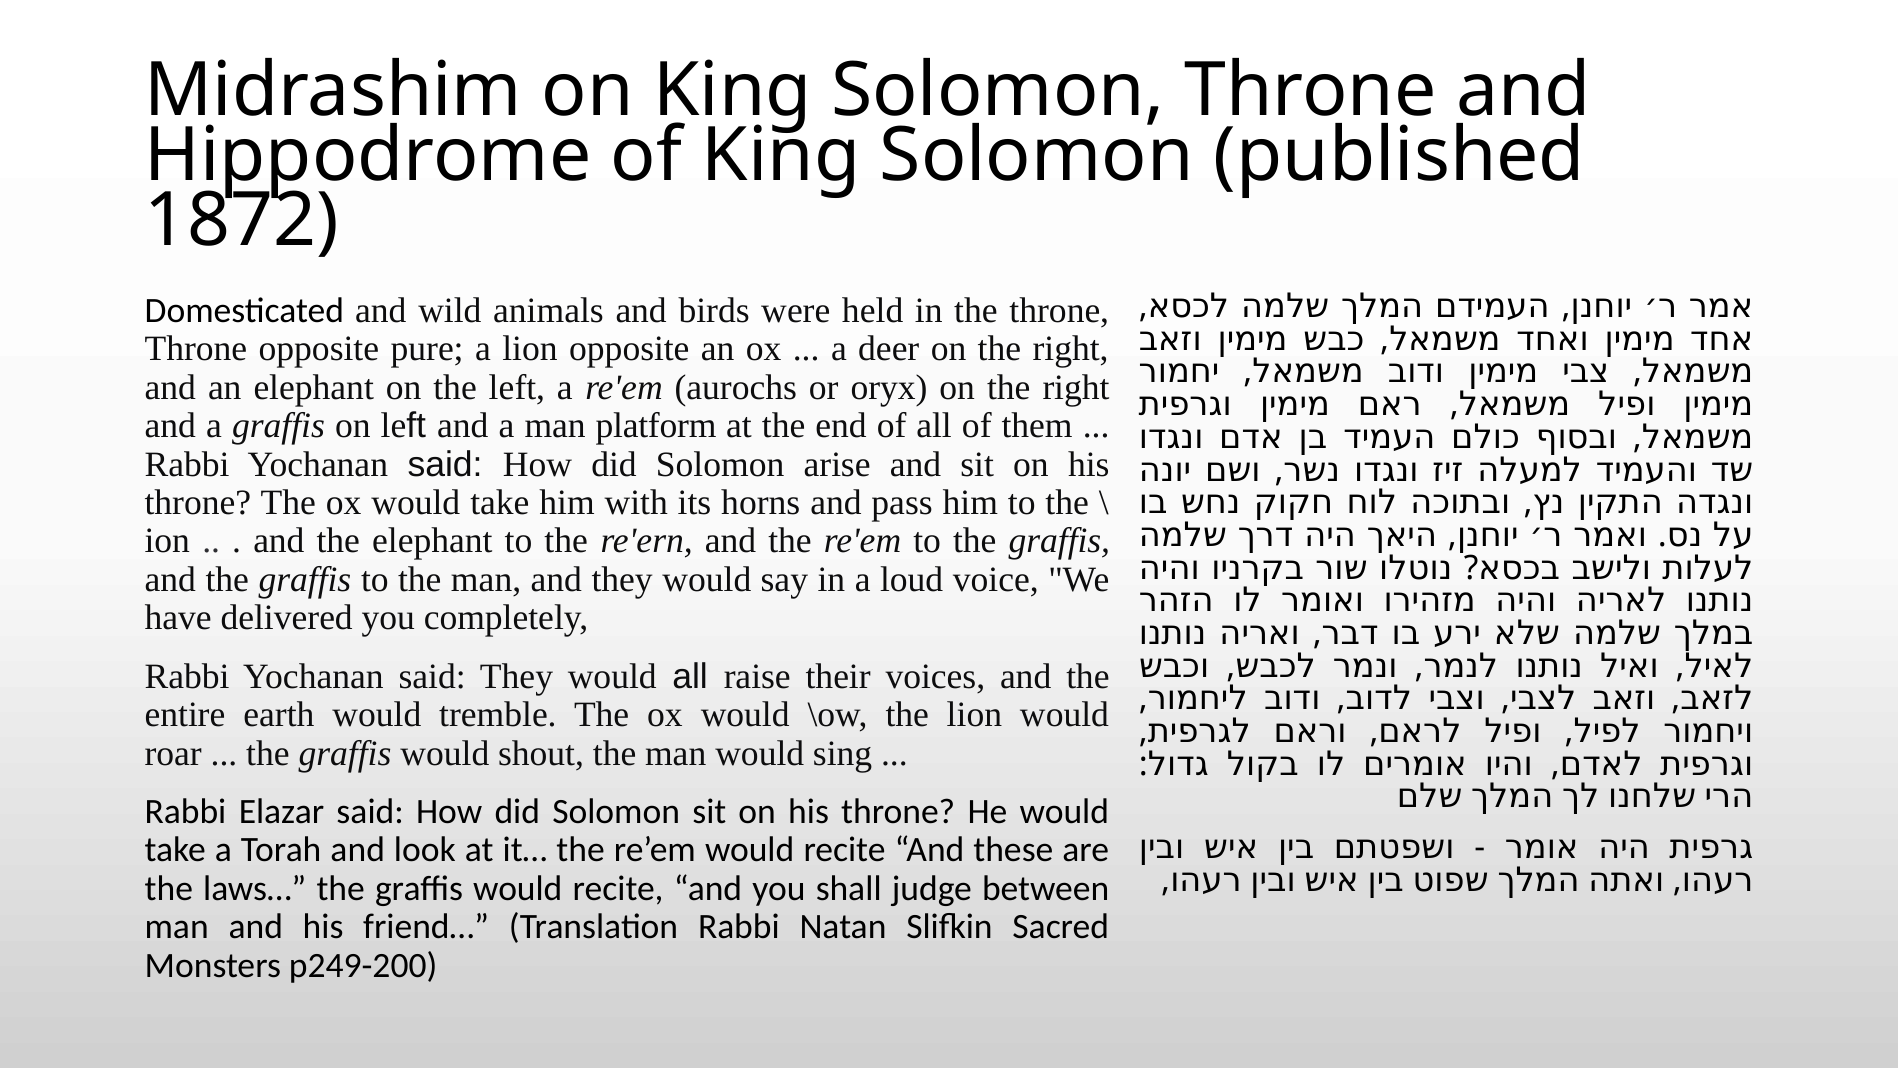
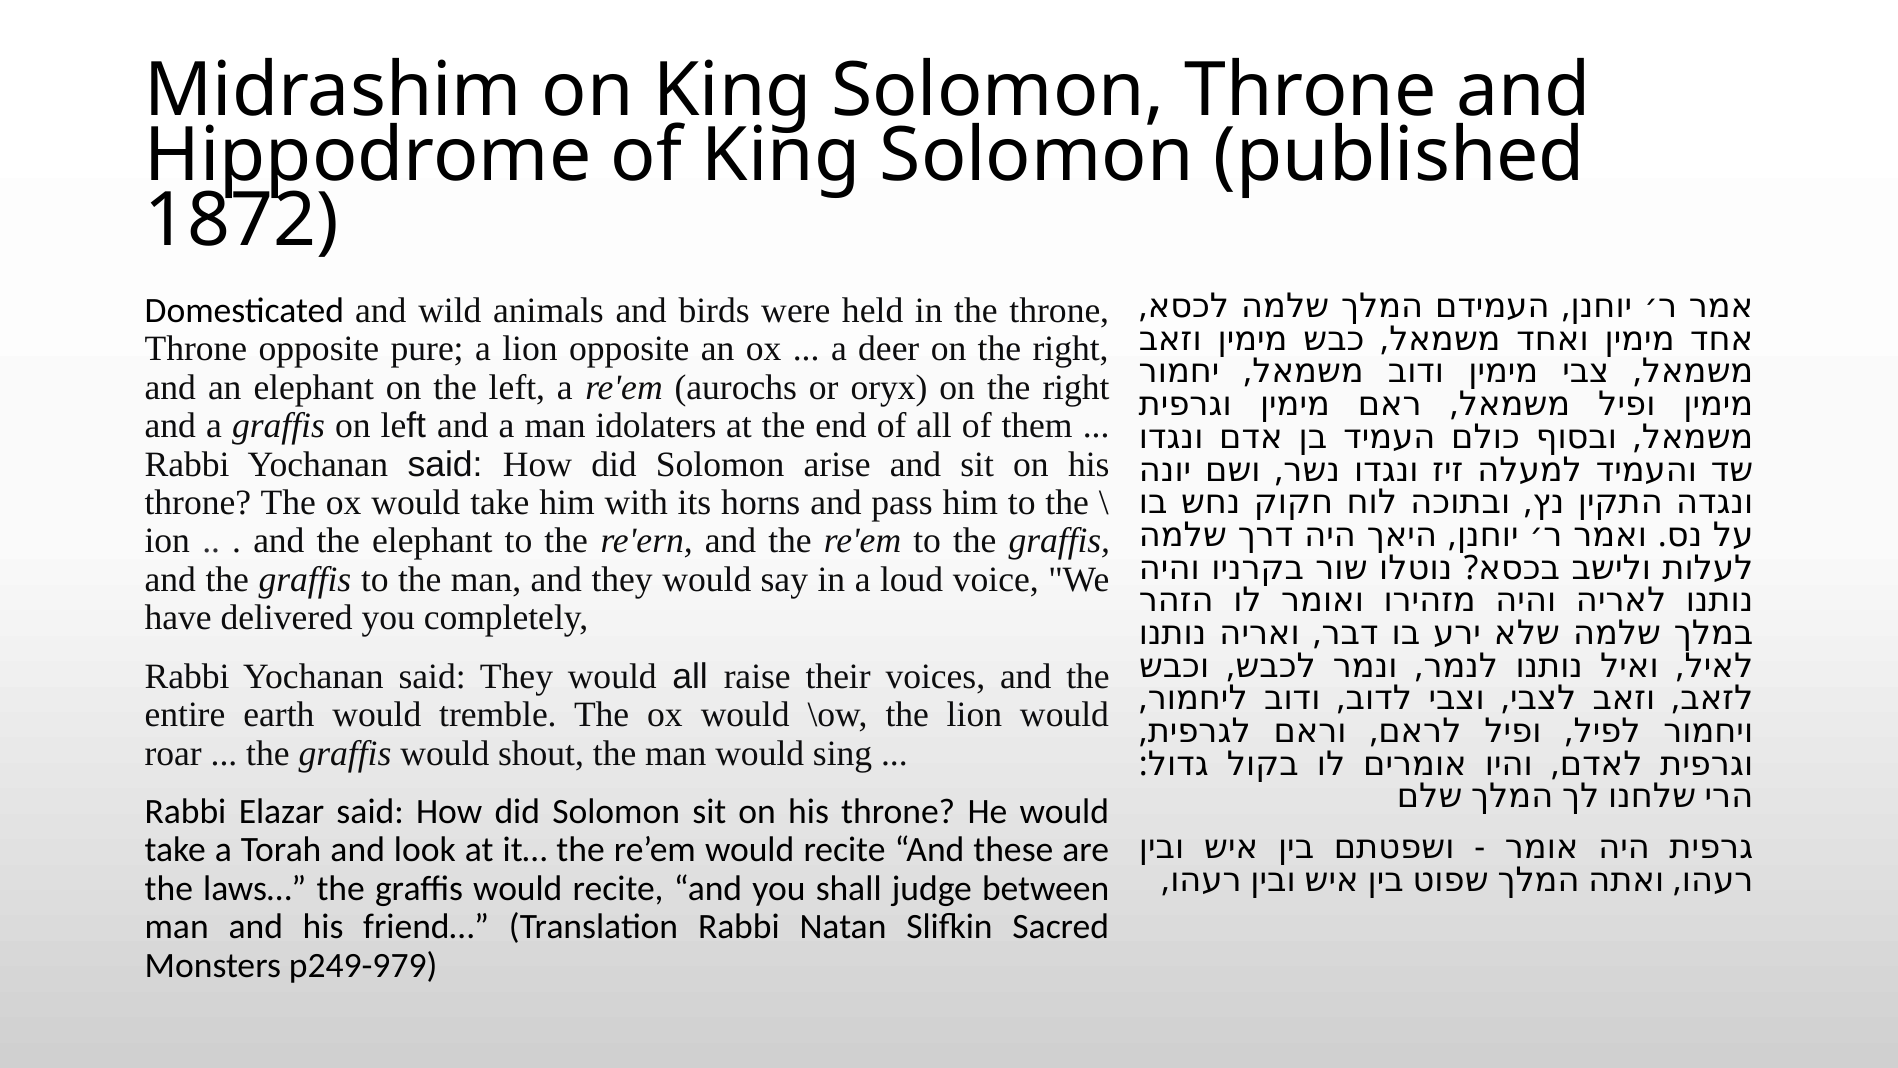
platform: platform -> idolaters (656, 426)
p249-200: p249-200 -> p249-979 (363, 965)
